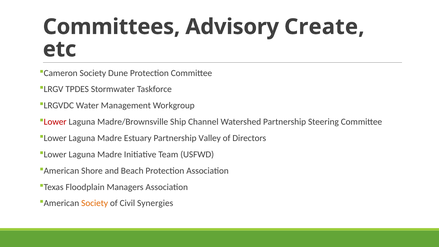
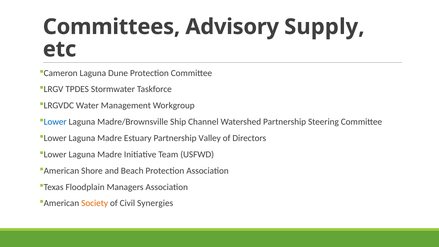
Create: Create -> Supply (324, 27)
Cameron Society: Society -> Laguna (93, 73)
Lower colour: red -> blue (55, 122)
